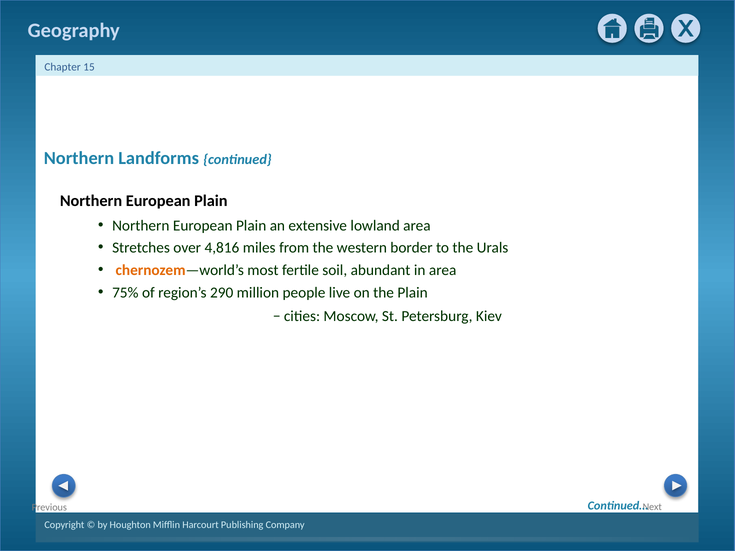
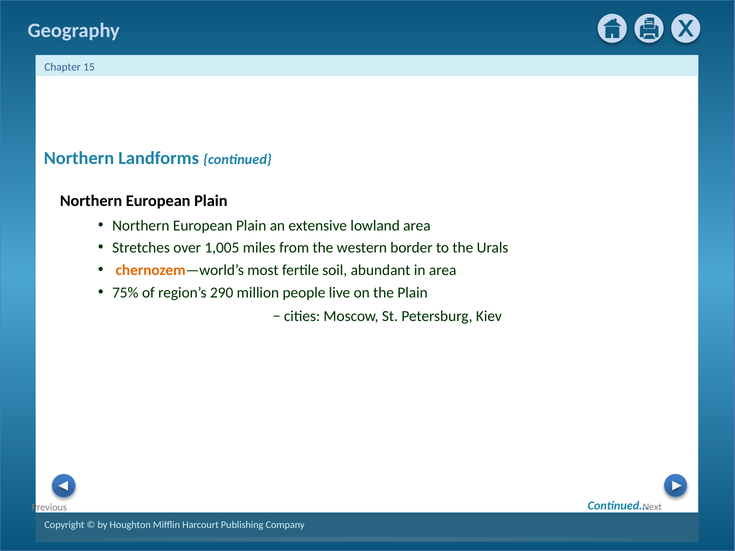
4,816: 4,816 -> 1,005 (222, 248)
